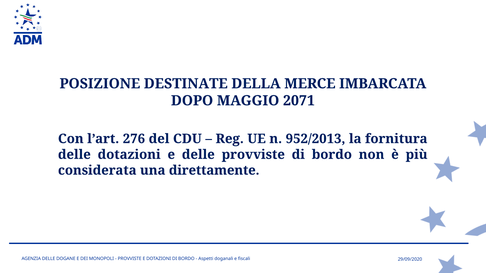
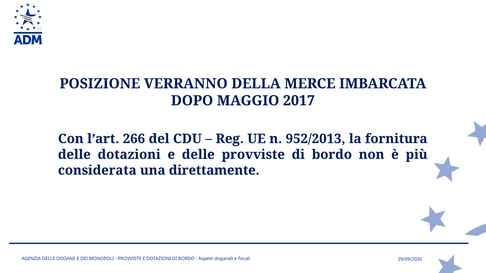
DESTINATE: DESTINATE -> VERRANNO (186, 84)
2071: 2071 -> 2017 (299, 101)
276: 276 -> 266 (134, 139)
